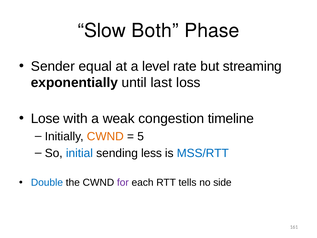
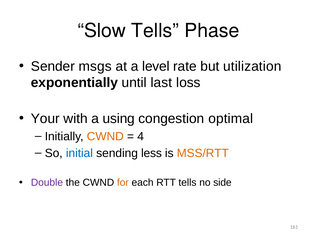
Slow Both: Both -> Tells (155, 31)
equal: equal -> msgs (95, 66)
streaming: streaming -> utilization (252, 66)
Lose: Lose -> Your (45, 119)
weak: weak -> using (119, 119)
timeline: timeline -> optimal (231, 119)
5: 5 -> 4 (141, 136)
MSS/RTT colour: blue -> orange (203, 153)
Double colour: blue -> purple (47, 182)
for colour: purple -> orange (123, 182)
